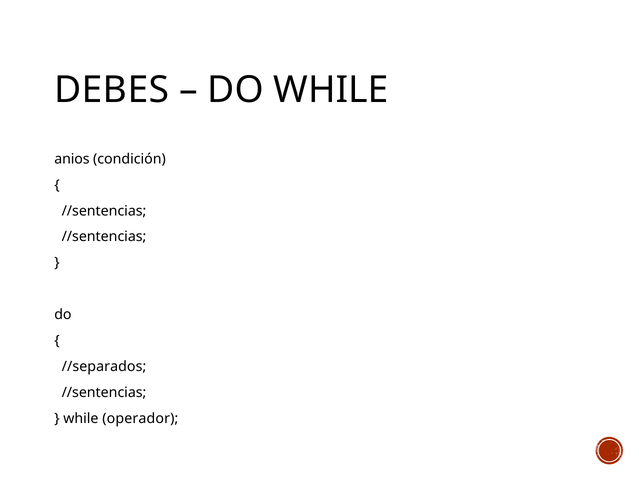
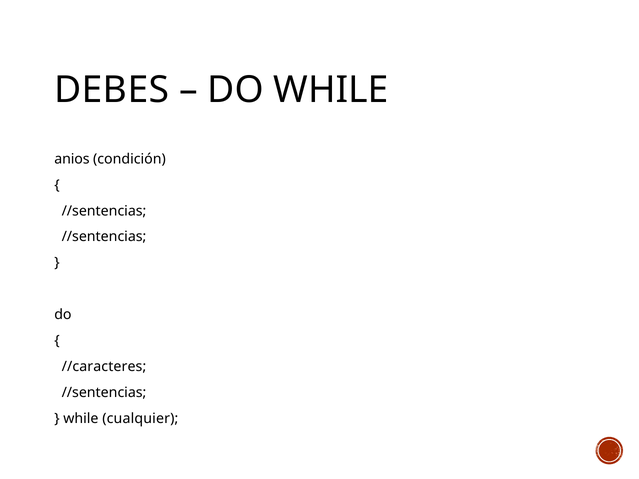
//separados: //separados -> //caracteres (104, 367)
operador: operador -> cualquier (140, 419)
